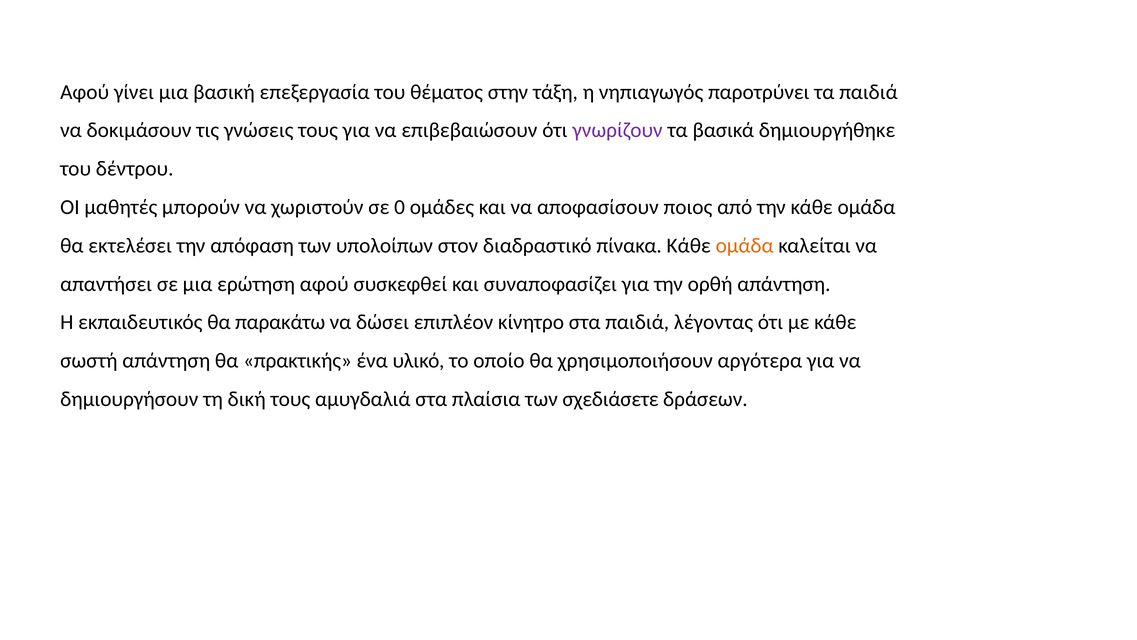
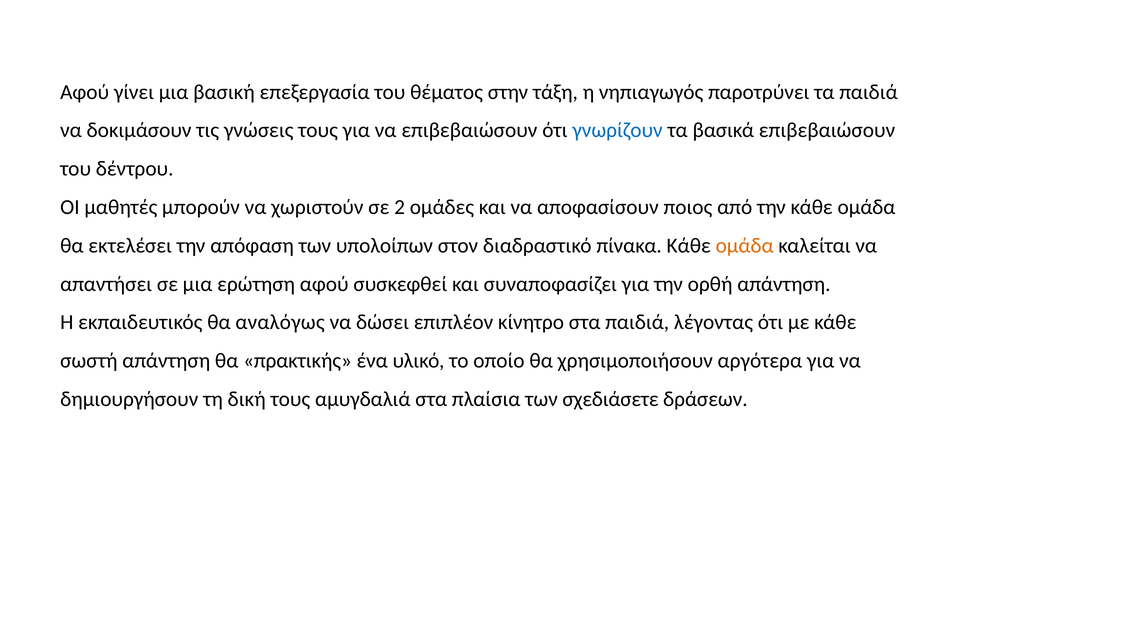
γνωρίζουν colour: purple -> blue (617, 130)
βασικά δημιουργήθηκε: δημιουργήθηκε -> επιβεβαιώσουν (827, 130)
0: 0 -> 2 (400, 207)
παρακάτω: παρακάτω -> αναλόγως (280, 322)
